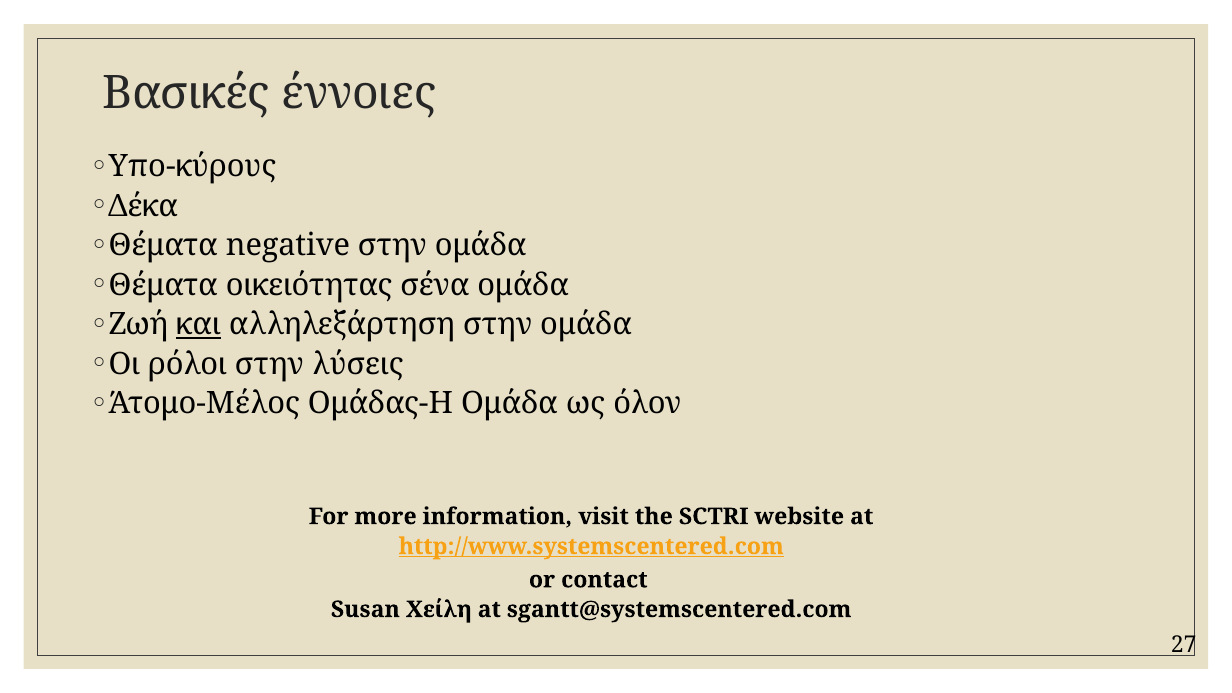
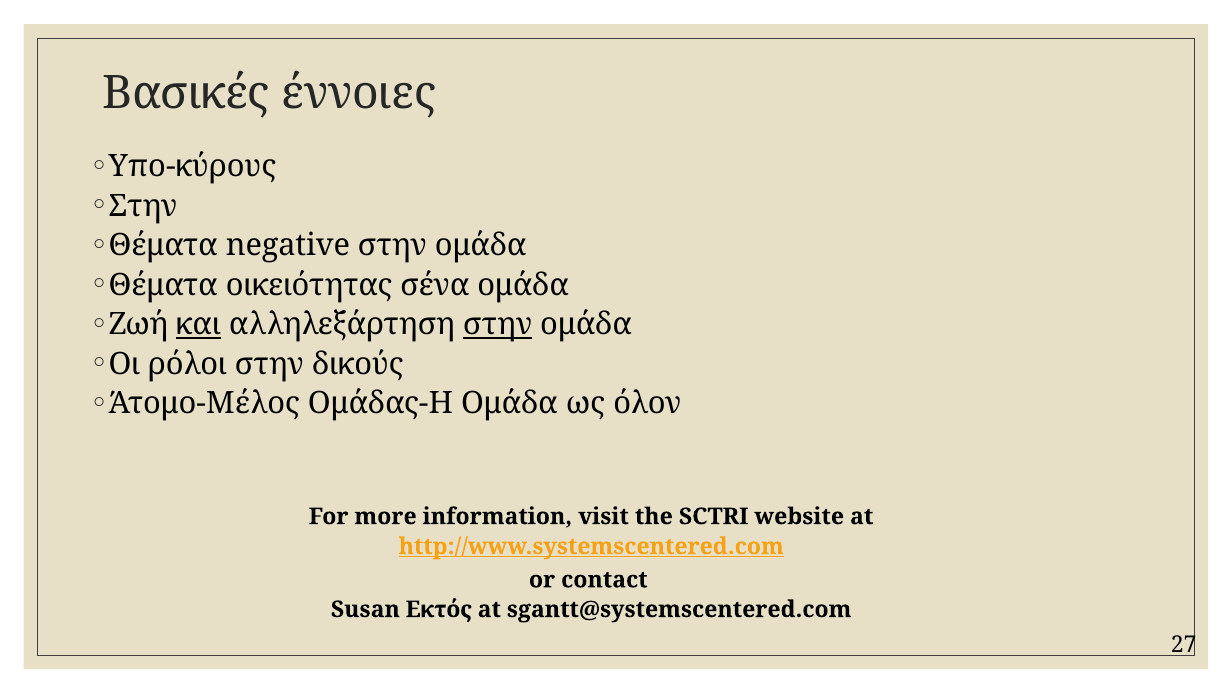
Δέκα: Δέκα -> Στην (143, 206)
στην underline: none -> present (498, 325)
λύσεις: λύσεις -> δικούς (358, 364)
Χείλη: Χείλη -> Εκτός (439, 609)
